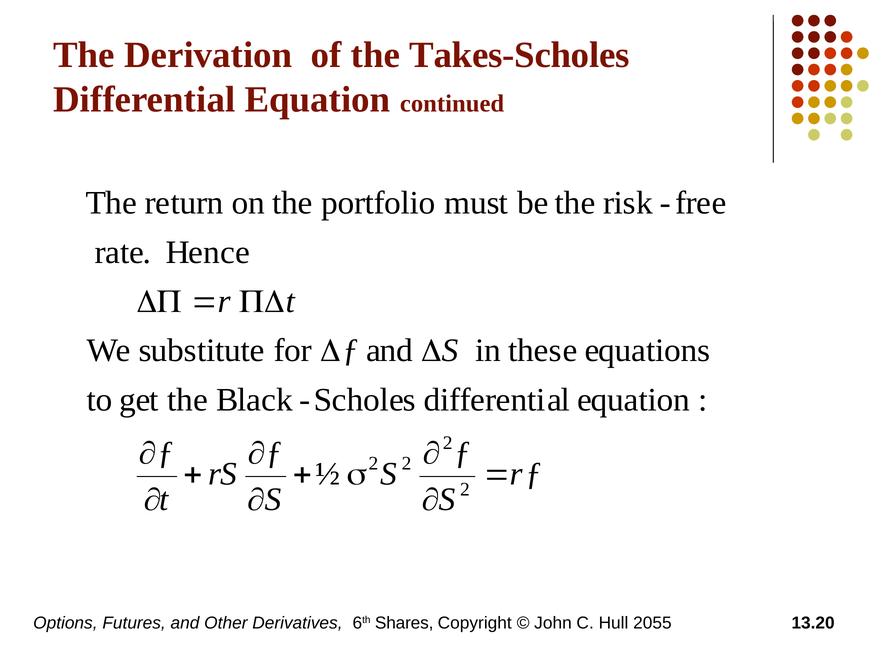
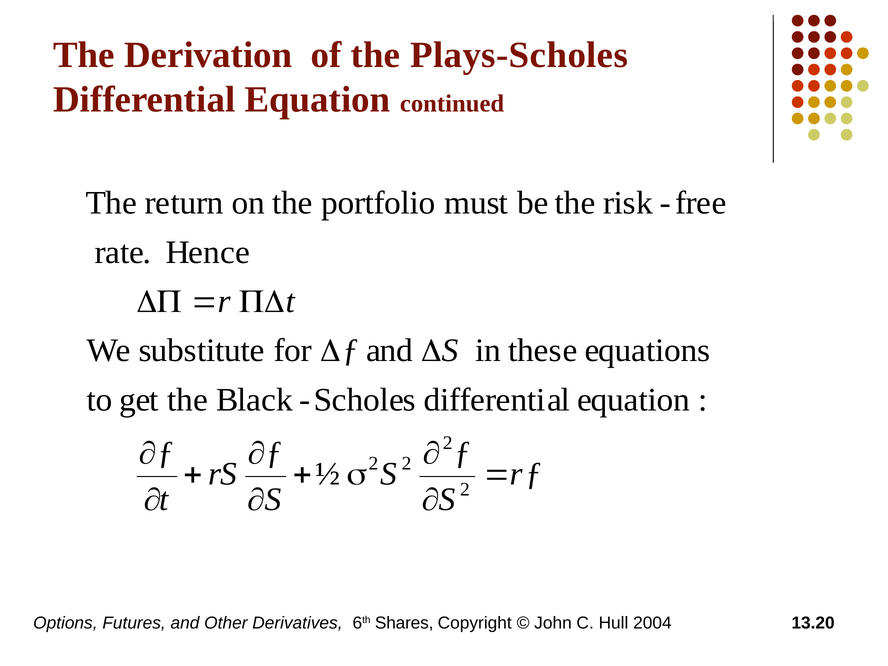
Takes-Scholes: Takes-Scholes -> Plays-Scholes (519, 55)
2055: 2055 -> 2004 (652, 623)
